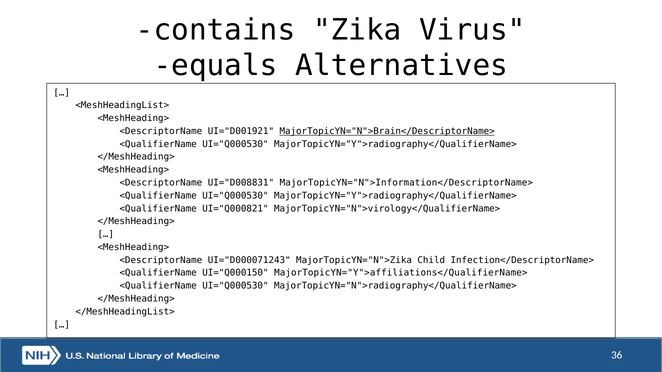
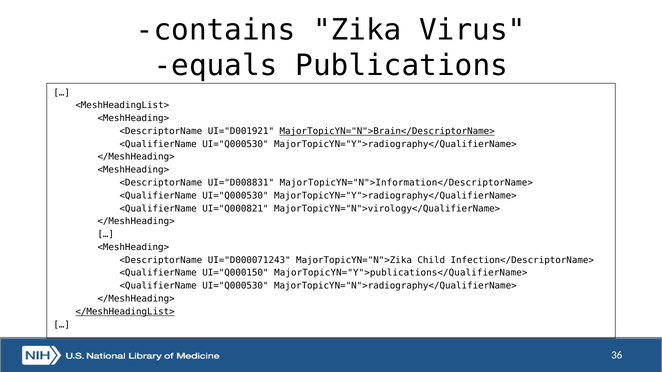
Alternatives: Alternatives -> Publications (402, 66)
MajorTopicYN="Y">affiliations</QualifierName>: MajorTopicYN="Y">affiliations</QualifierName> -> MajorTopicYN="Y">publications</QualifierName> (401, 273)
</MeshHeadingList> underline: none -> present (125, 312)
